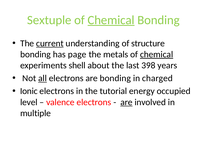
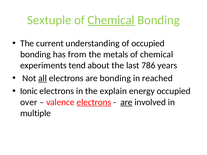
current underline: present -> none (50, 43)
of structure: structure -> occupied (148, 43)
page: page -> from (77, 54)
chemical underline: present -> none (157, 54)
shell: shell -> tend (77, 66)
398: 398 -> 786 (148, 66)
charged: charged -> reached (157, 78)
tutorial: tutorial -> explain (113, 91)
level: level -> over (29, 102)
electrons underline: none -> present (94, 102)
